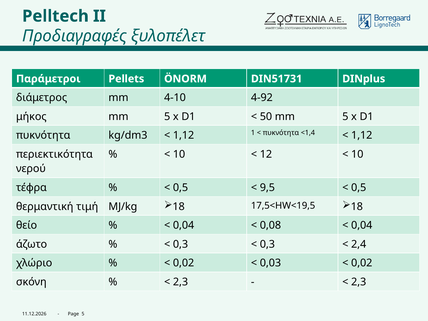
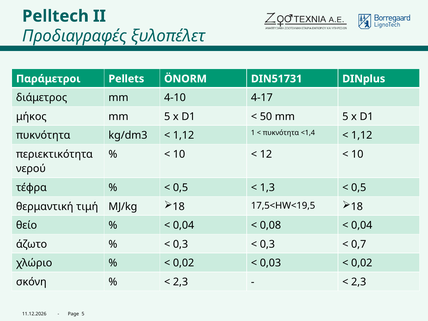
4-92: 4-92 -> 4-17 (262, 98)
9,5: 9,5 -> 1,3 (267, 188)
2,4: 2,4 -> 0,7 (359, 244)
